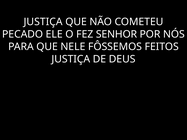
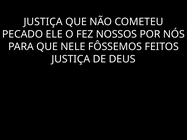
SENHOR: SENHOR -> NOSSOS (116, 34)
